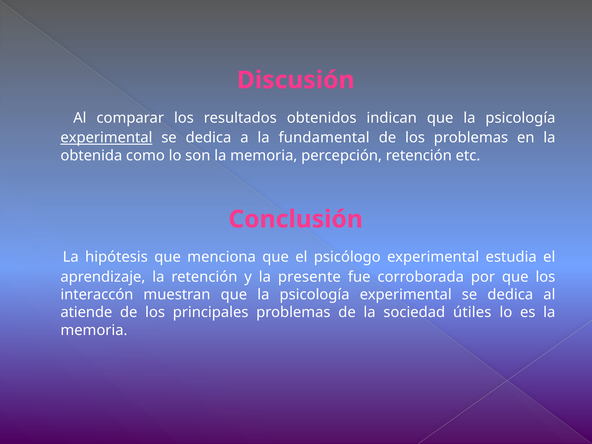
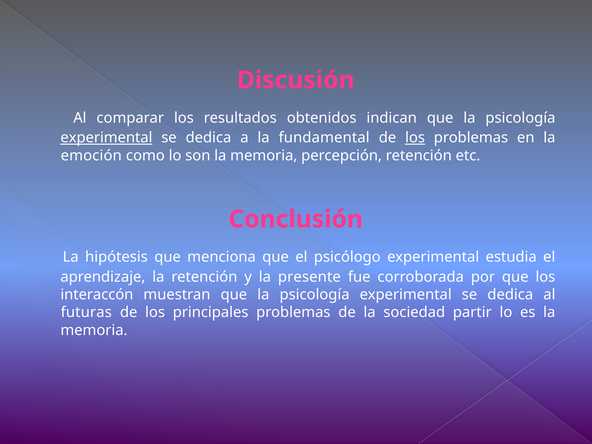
los underline: none -> present (415, 138)
obtenida: obtenida -> emoción (91, 155)
atiende: atiende -> futuras (86, 312)
útiles: útiles -> partir (472, 312)
